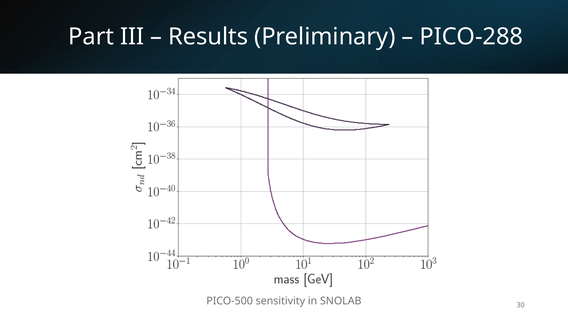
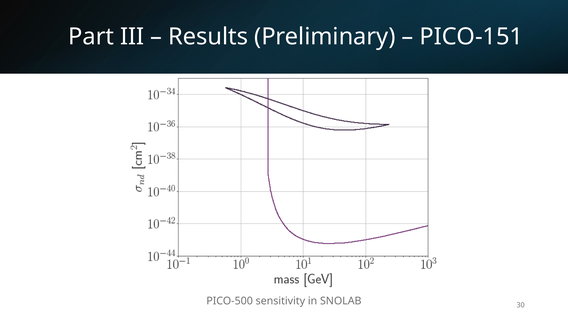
PICO-288: PICO-288 -> PICO-151 (471, 37)
